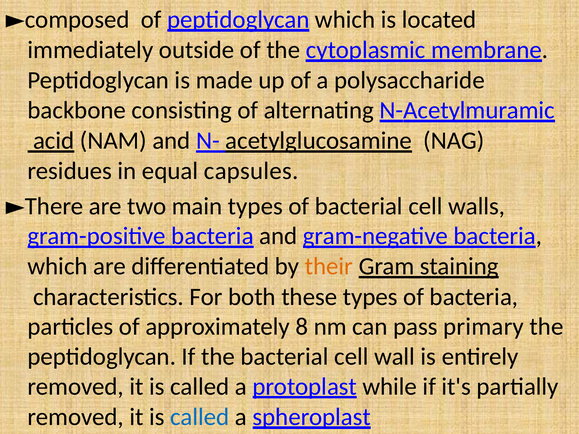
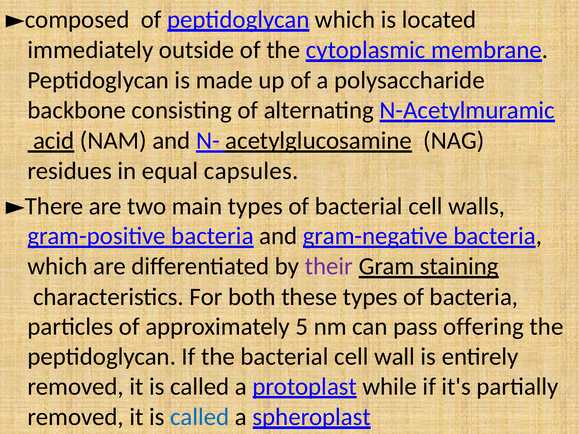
their colour: orange -> purple (329, 267)
8: 8 -> 5 (302, 327)
primary: primary -> offering (484, 327)
